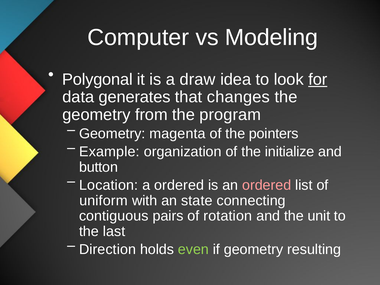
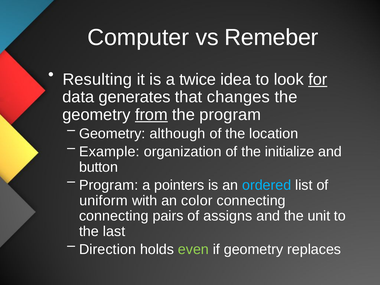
Modeling: Modeling -> Remeber (271, 37)
Polygonal: Polygonal -> Resulting (97, 79)
draw: draw -> twice (198, 79)
from underline: none -> present (151, 115)
magenta: magenta -> although (177, 134)
pointers: pointers -> location (274, 134)
Location: Location -> Program (109, 185)
a ordered: ordered -> pointers (179, 185)
ordered colour: pink -> light blue (267, 185)
state: state -> color (197, 201)
contiguous: contiguous -> connecting (114, 216)
rotation: rotation -> assigns (228, 216)
resulting: resulting -> replaces (314, 250)
